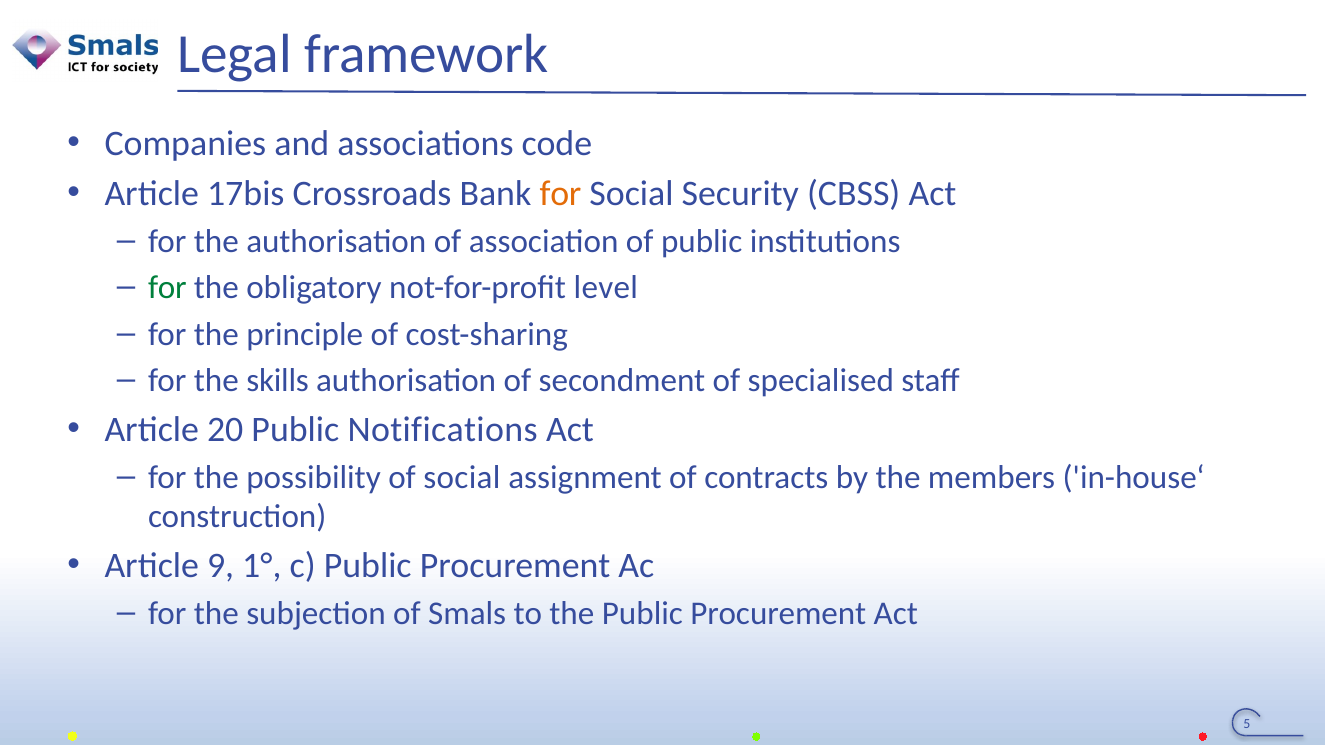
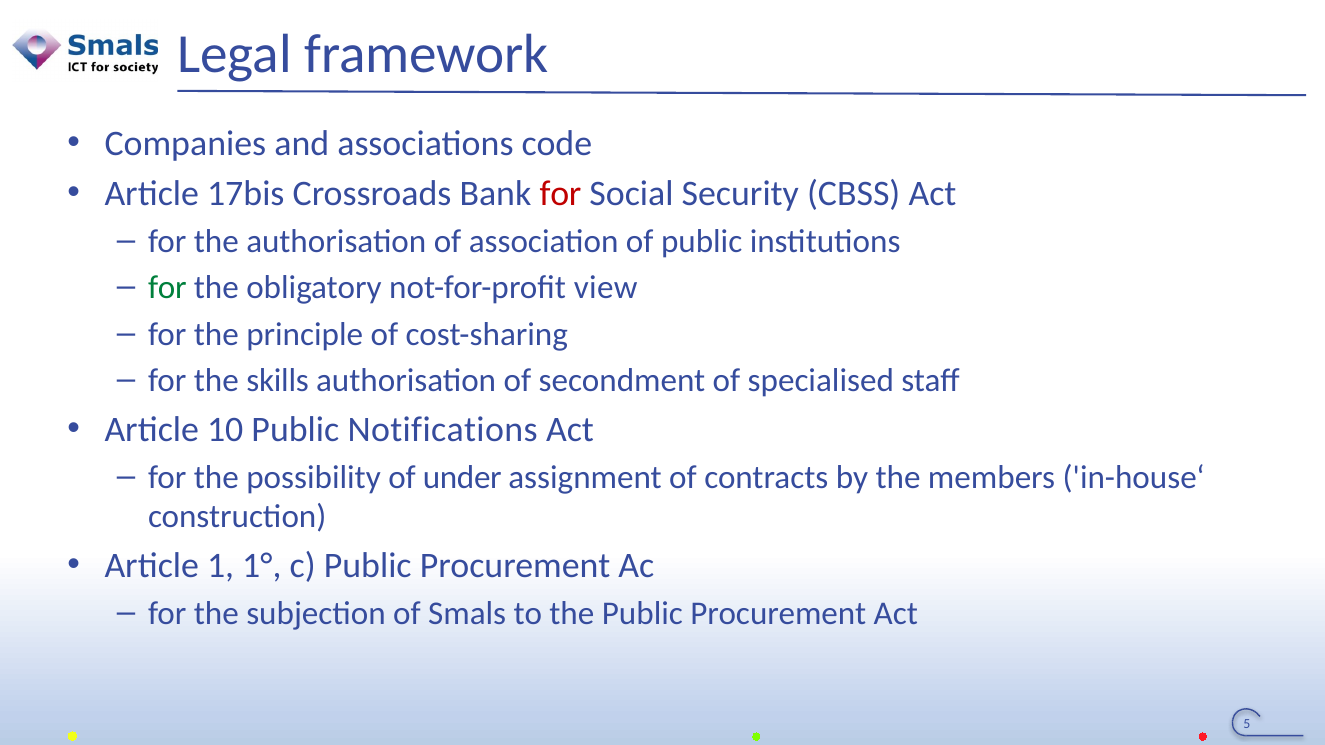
for colour: orange -> red (561, 194)
level: level -> view (606, 288)
20: 20 -> 10 (225, 430)
of social: social -> under (462, 477)
9: 9 -> 1 (221, 566)
